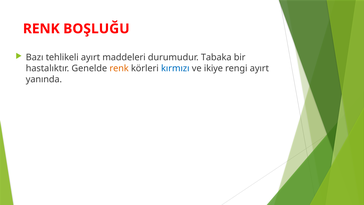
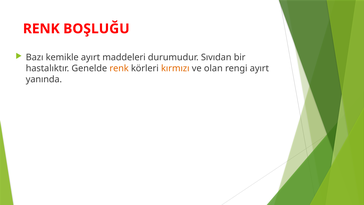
tehlikeli: tehlikeli -> kemikle (62, 57)
Tabaka: Tabaka -> Sıvıdan (216, 57)
kırmızı colour: blue -> orange (175, 68)
ikiye: ikiye -> olan (213, 68)
